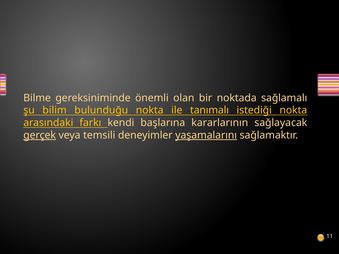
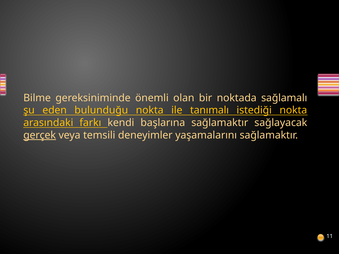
bilim: bilim -> eden (55, 110)
başlarına kararlarının: kararlarının -> sağlamaktır (220, 123)
yaşamalarını underline: present -> none (206, 135)
